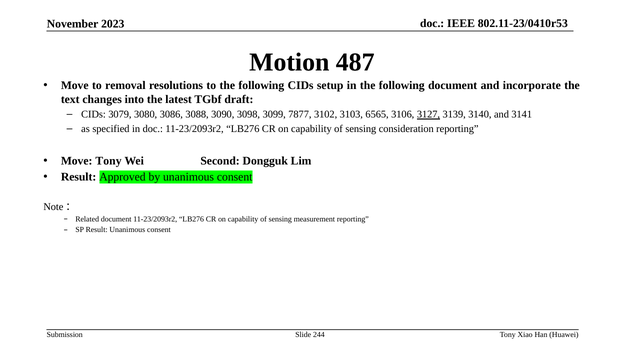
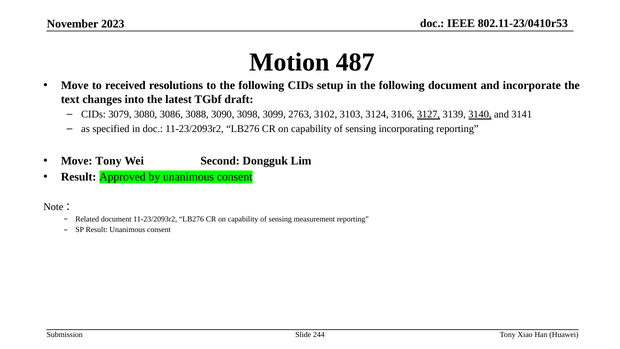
removal: removal -> received (125, 85)
7877: 7877 -> 2763 (300, 114)
6565: 6565 -> 3124 (377, 114)
3140 underline: none -> present (480, 114)
consideration: consideration -> incorporating (406, 129)
